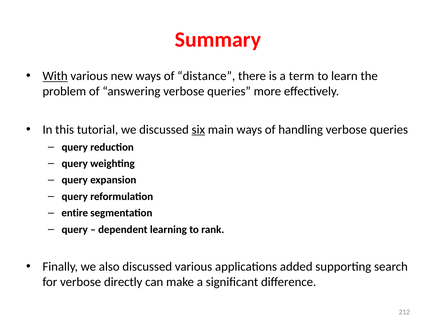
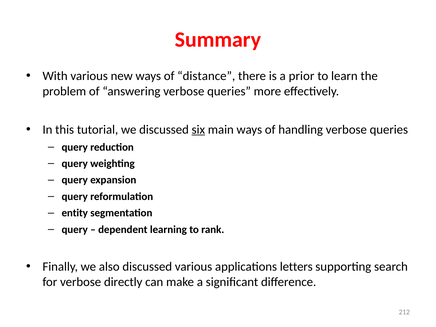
With underline: present -> none (55, 76)
term: term -> prior (302, 76)
entire: entire -> entity (75, 213)
added: added -> letters (296, 267)
